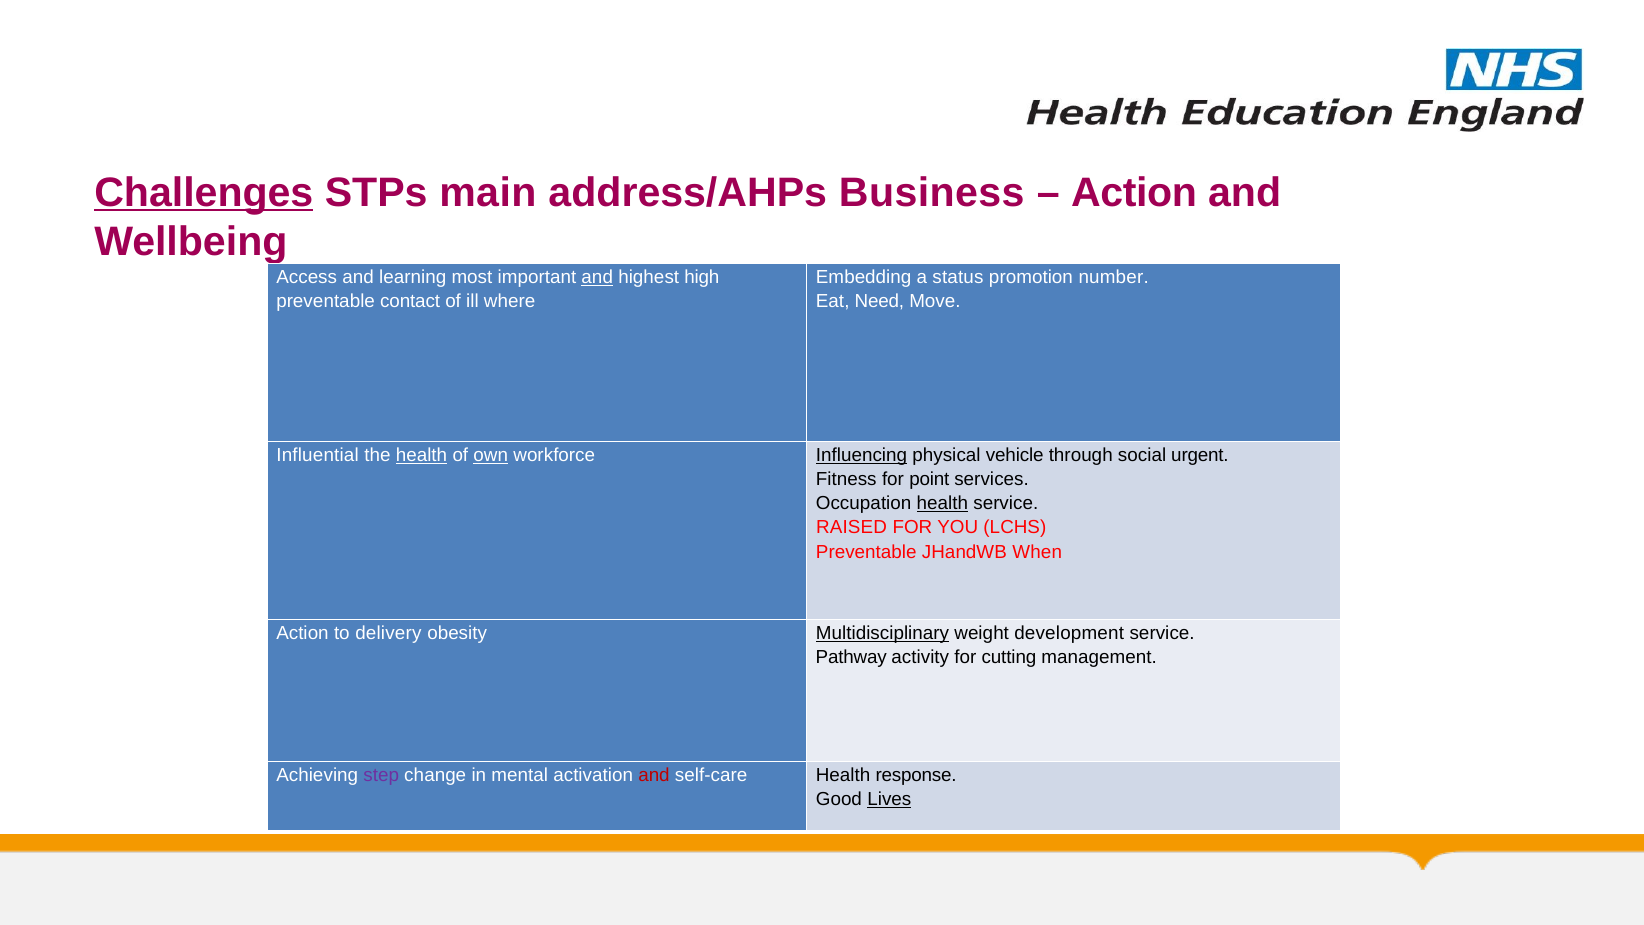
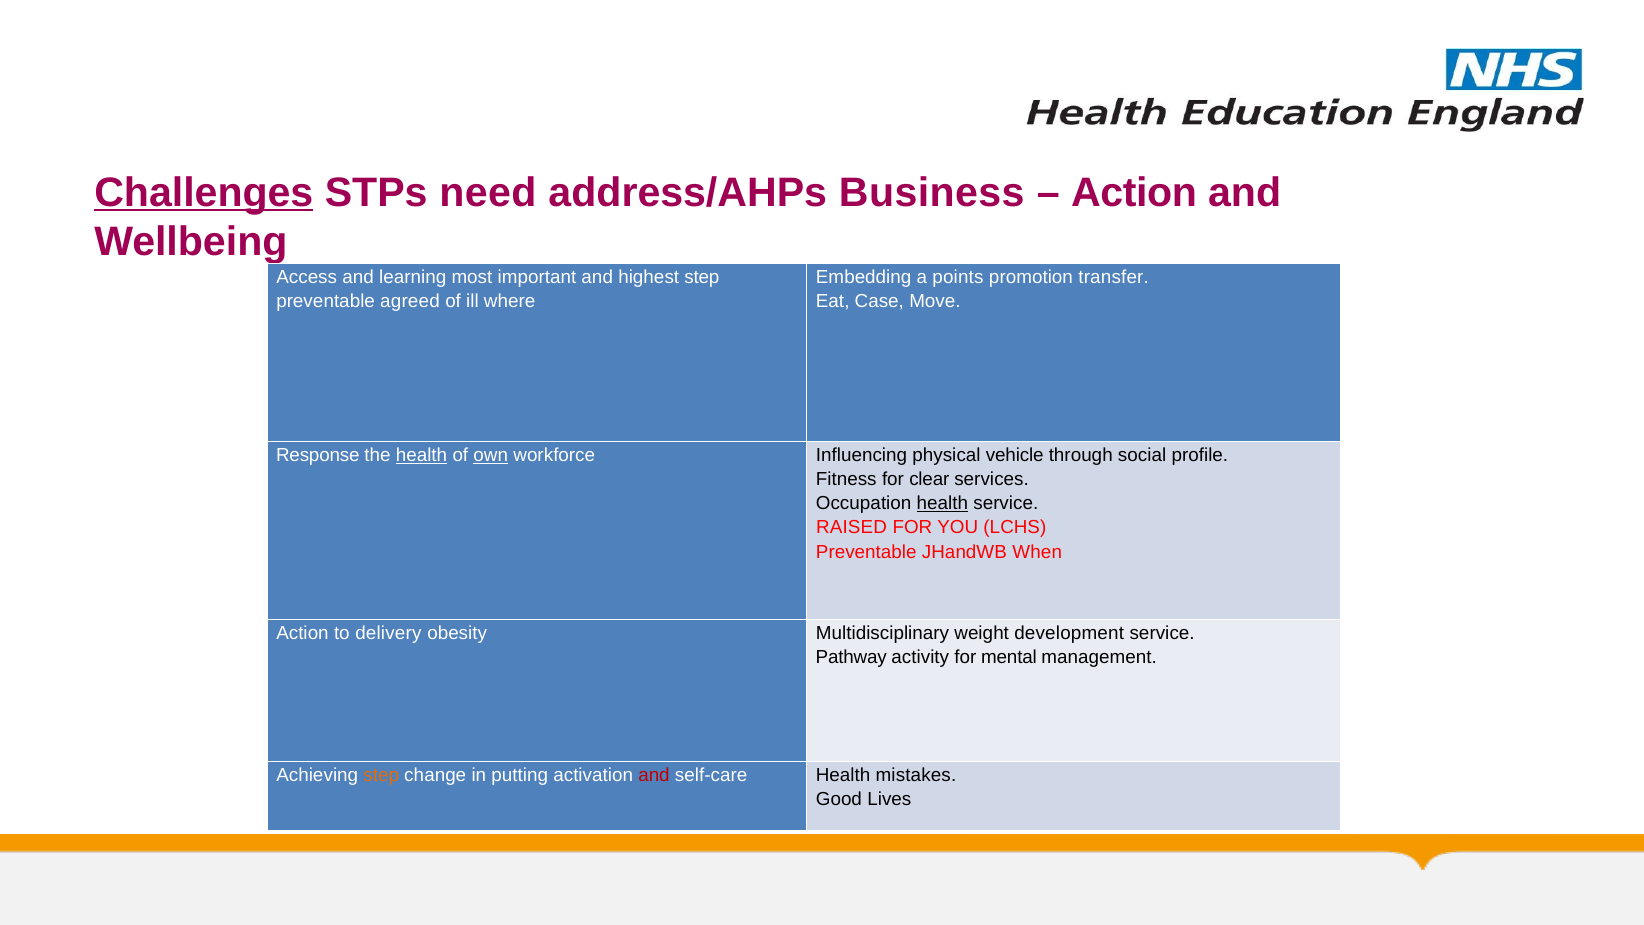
main: main -> need (488, 192)
and underline: present -> none (597, 278)
highest high: high -> step (702, 278)
status: status -> points (958, 278)
number: number -> transfer (1114, 278)
contact: contact -> agreed (410, 302)
Need: Need -> Case (879, 302)
Influential: Influential -> Response (318, 455)
Influencing underline: present -> none (862, 455)
urgent: urgent -> profile (1200, 455)
point: point -> clear (929, 479)
Multidisciplinary underline: present -> none (883, 633)
cutting: cutting -> mental (1009, 657)
step colour: purple -> orange (381, 775)
mental: mental -> putting (520, 775)
response: response -> mistakes (916, 775)
Lives underline: present -> none (889, 799)
